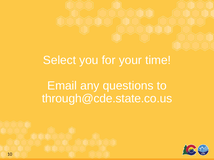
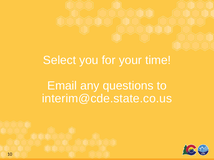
through@cde.state.co.us: through@cde.state.co.us -> interim@cde.state.co.us (107, 99)
